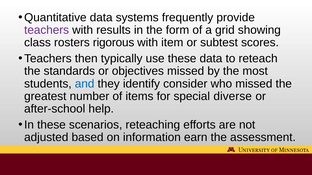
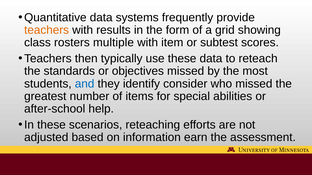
teachers colour: purple -> orange (47, 30)
rigorous: rigorous -> multiple (113, 43)
diverse: diverse -> abilities (233, 97)
